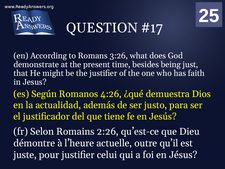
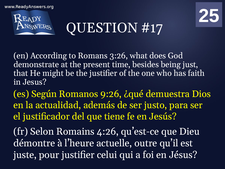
4:26: 4:26 -> 9:26 (111, 94)
2:26: 2:26 -> 4:26 (108, 131)
